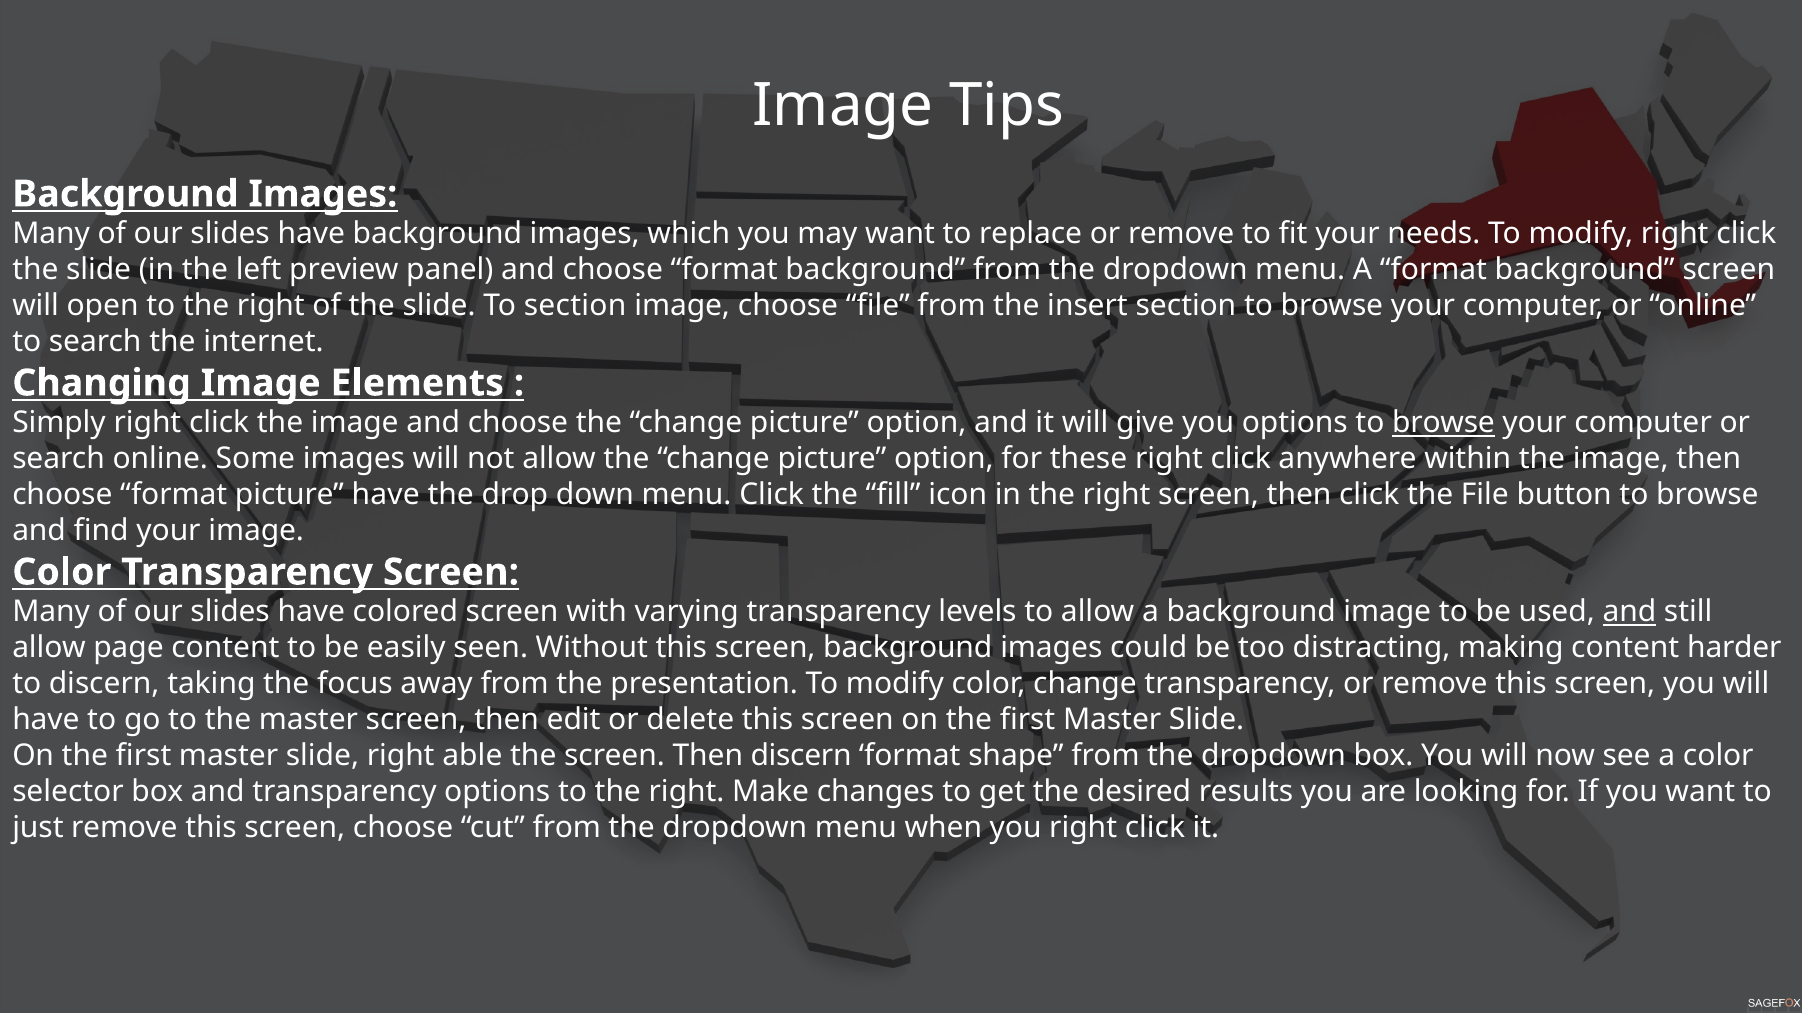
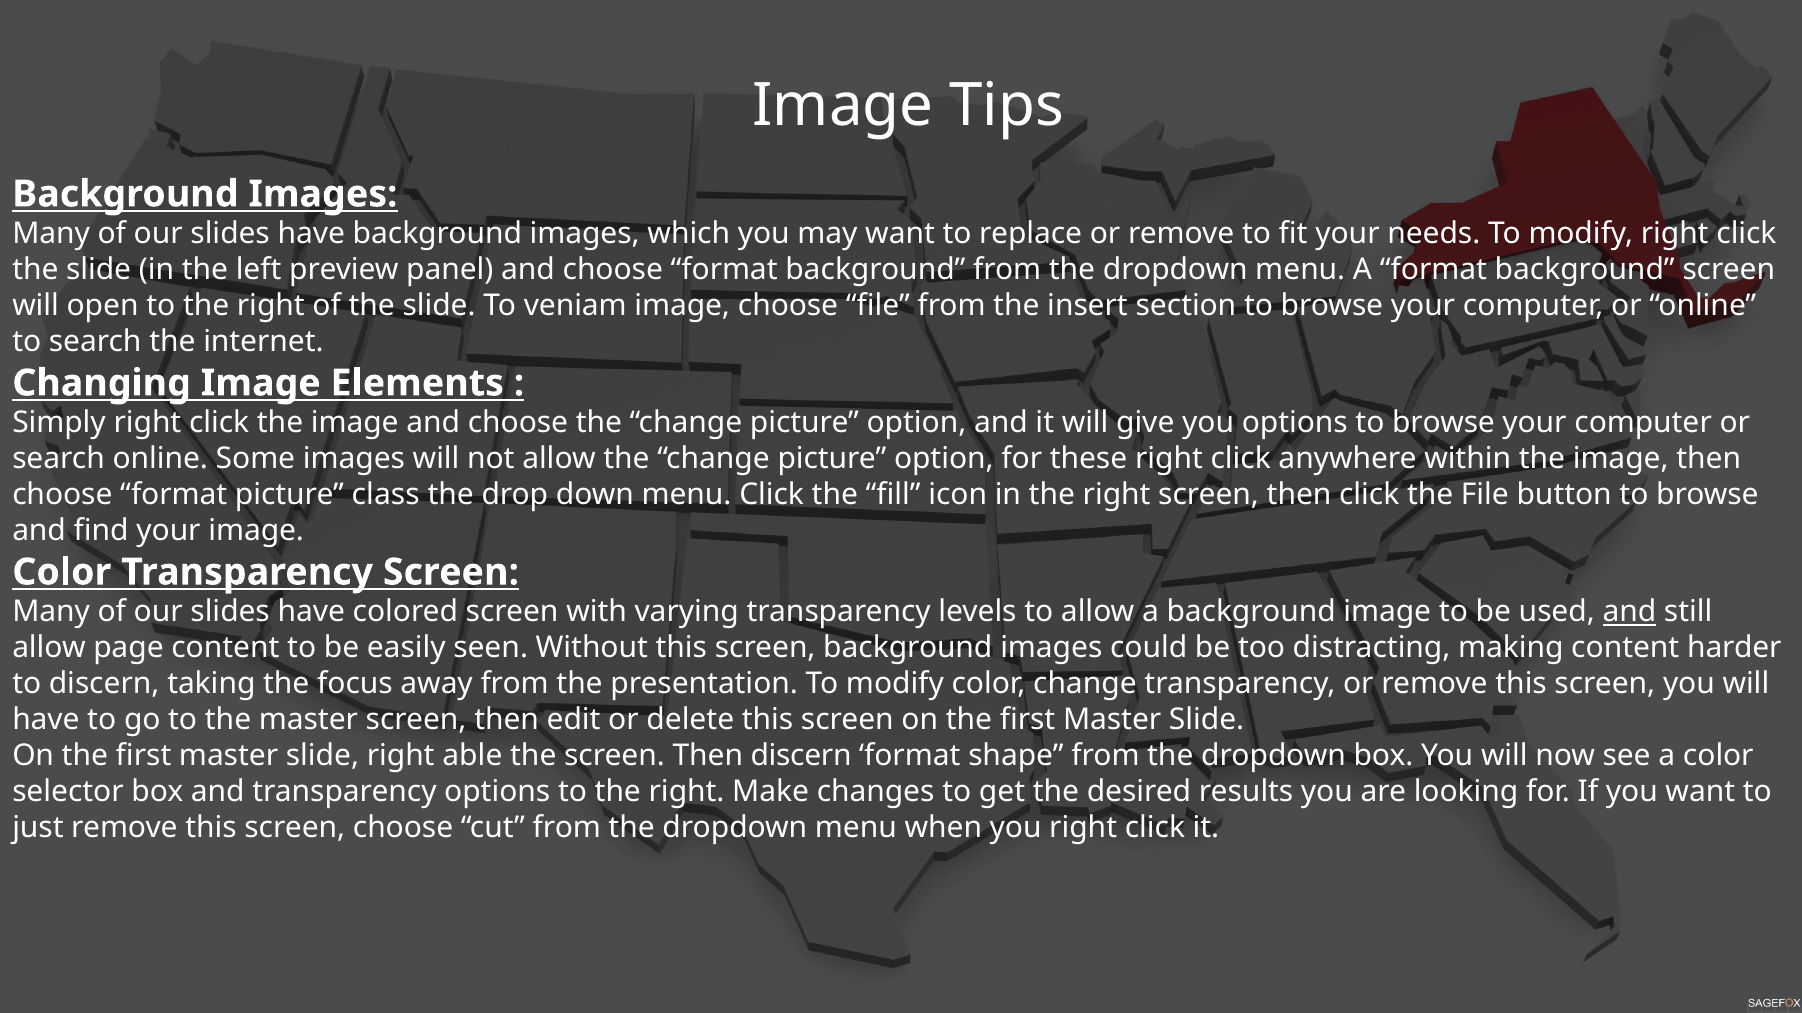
To section: section -> veniam (575, 306)
browse underline: present -> none (1444, 423)
picture have: have -> class (386, 495)
